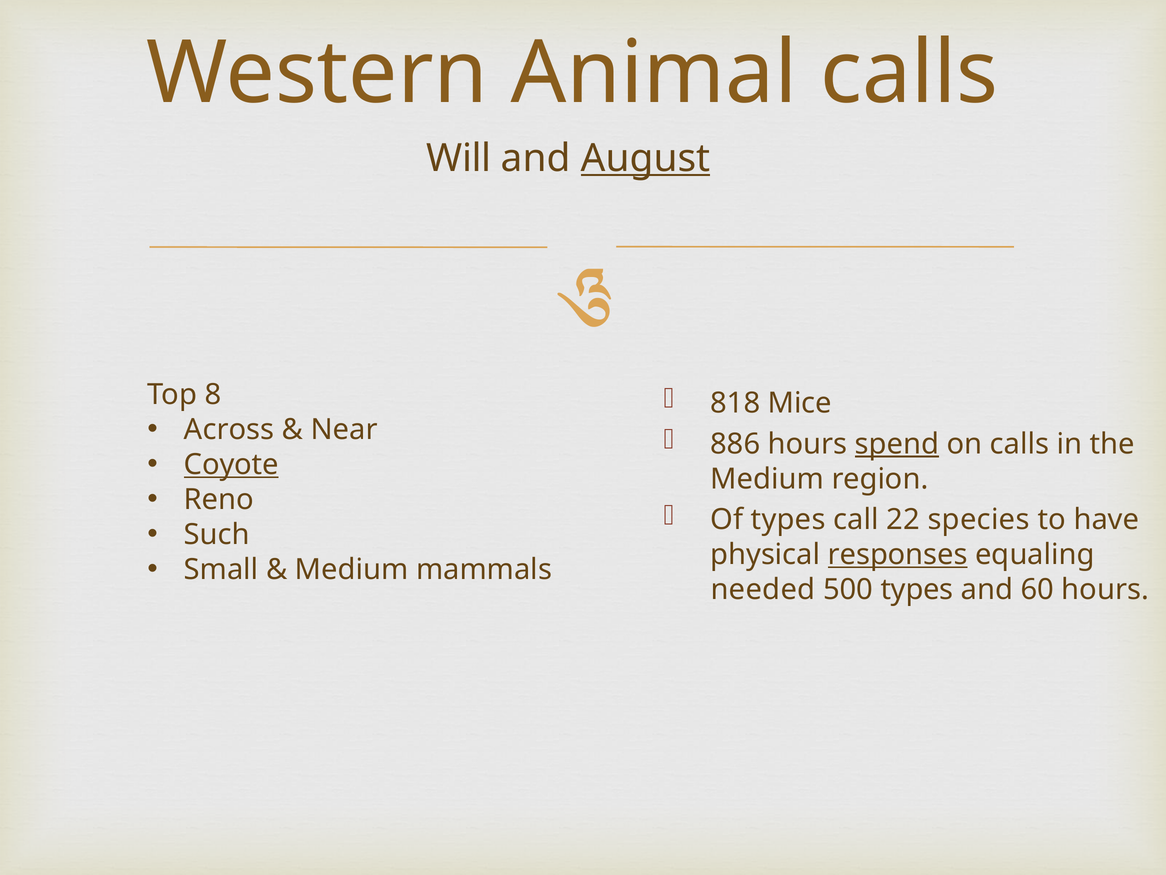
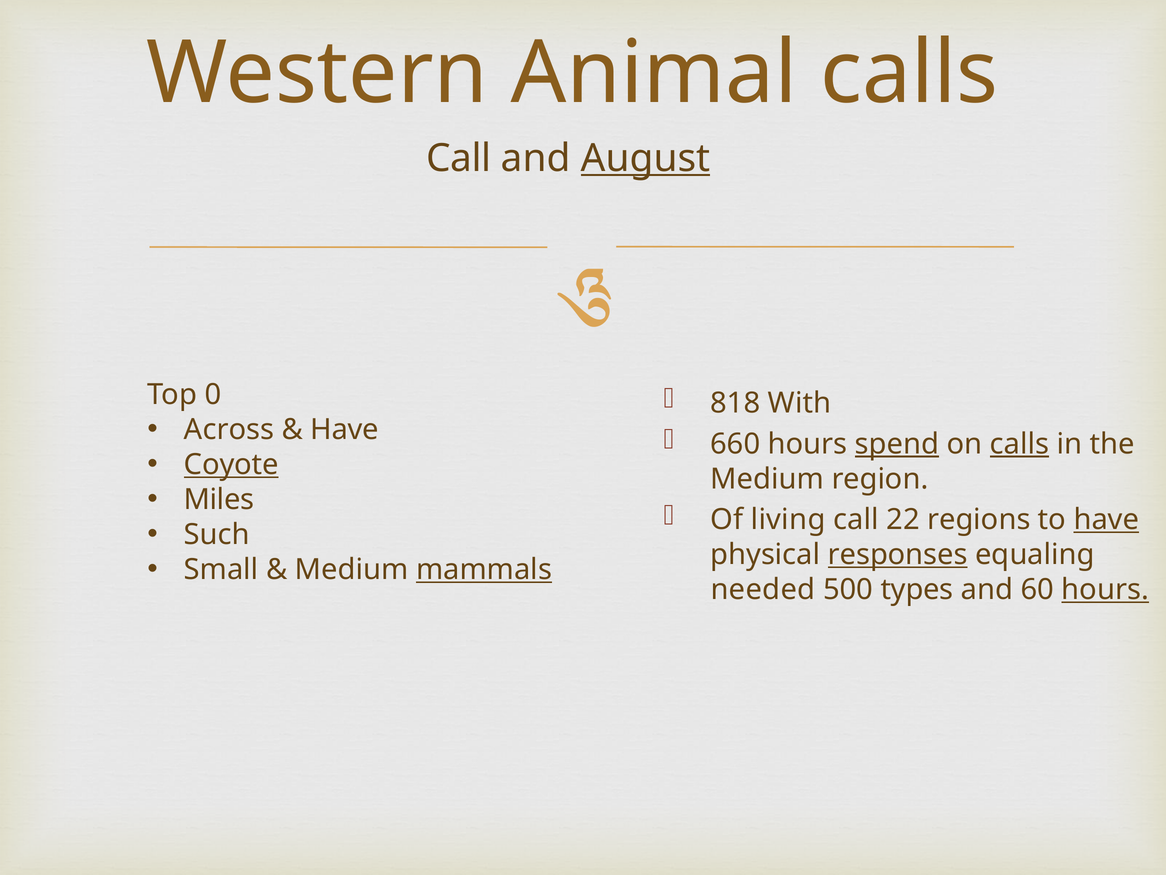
Will: Will -> Call (459, 158)
8: 8 -> 0 (213, 394)
Mice: Mice -> With (800, 403)
Near: Near -> Have (344, 429)
886: 886 -> 660 (735, 444)
calls underline: none -> present (1020, 444)
Reno: Reno -> Miles (219, 499)
Of types: types -> living (788, 519)
species: species -> regions (979, 519)
have underline: none -> present (1106, 519)
mammals underline: none -> present (484, 569)
hours underline: none -> present (1105, 589)
